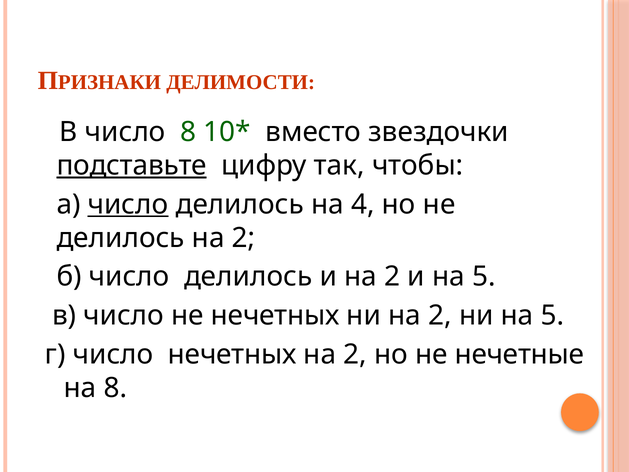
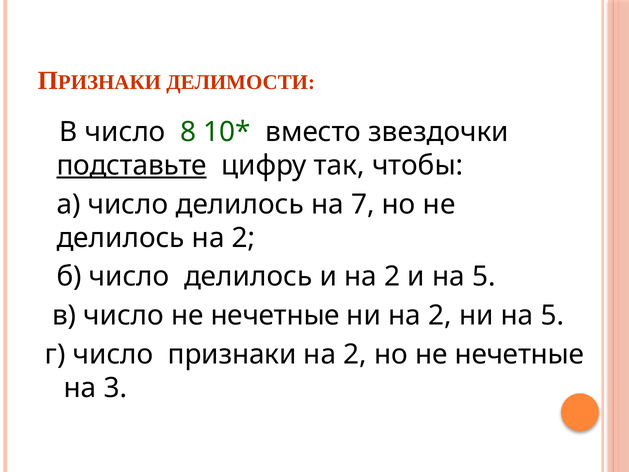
число underline: present -> none (128, 204)
4: 4 -> 7 (363, 204)
число не нечетных: нечетных -> нечетные (275, 315)
число нечетных: нечетных -> признаки (232, 354)
на 8: 8 -> 3 (115, 388)
